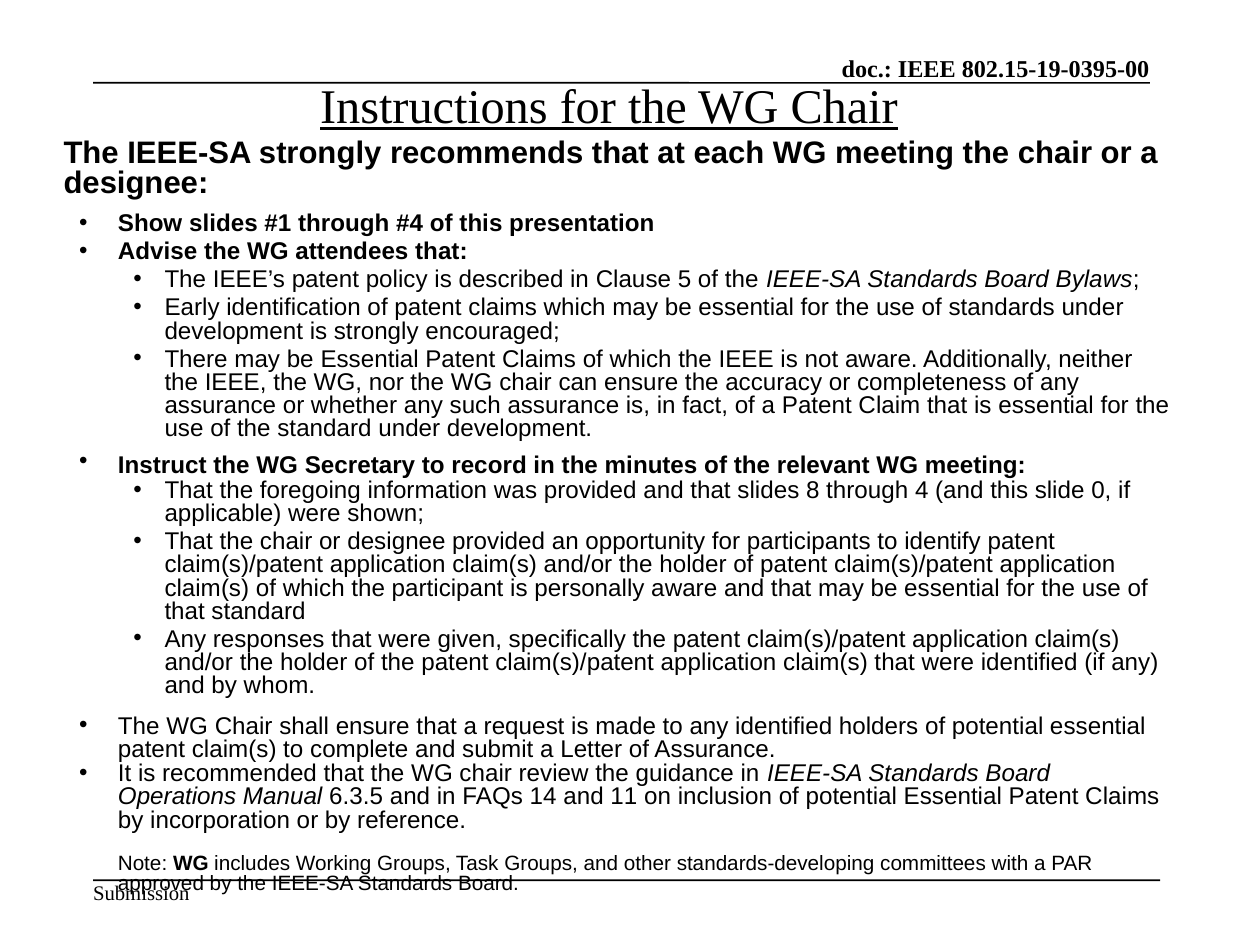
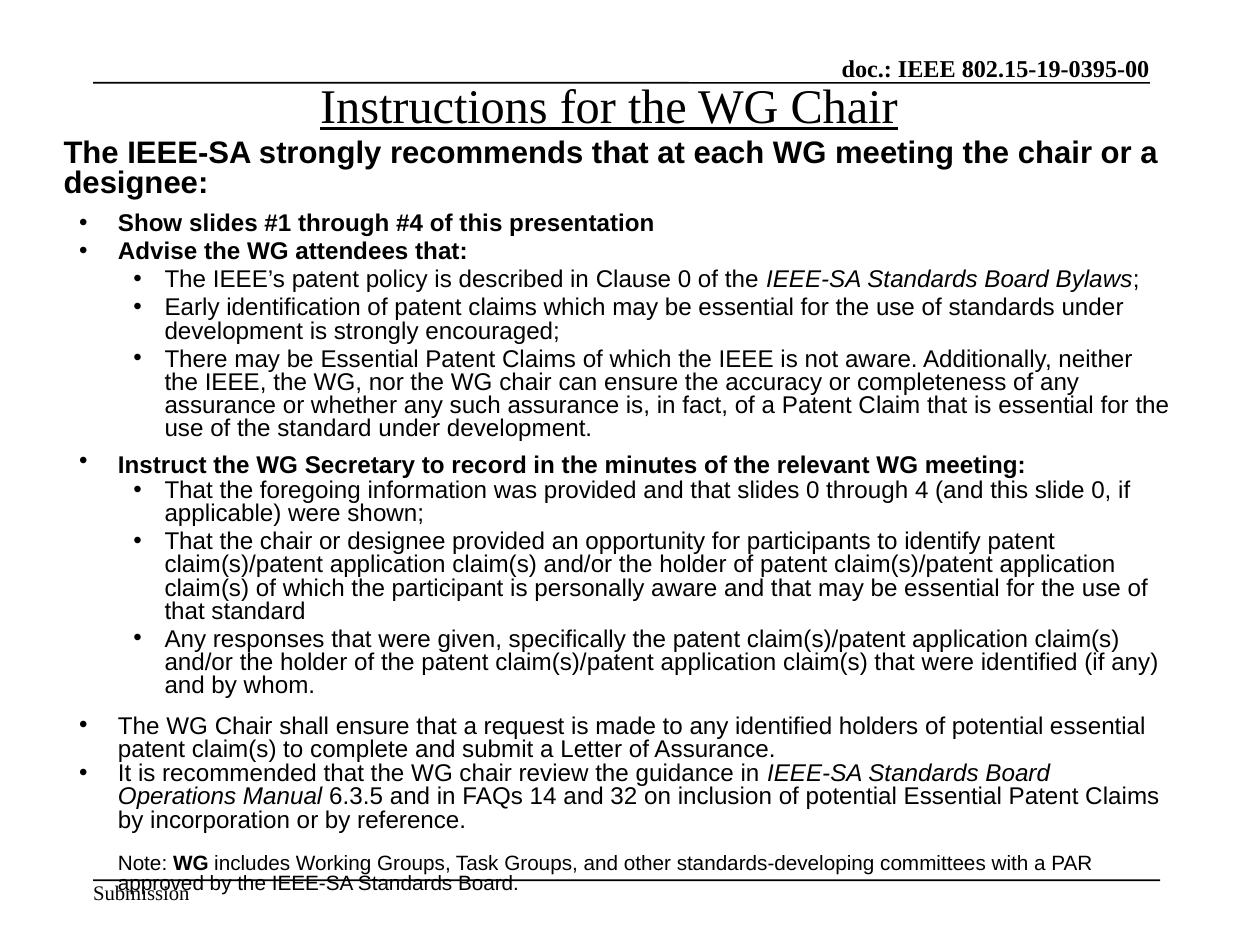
Clause 5: 5 -> 0 (685, 280)
slides 8: 8 -> 0 (813, 491)
11: 11 -> 32 (624, 797)
